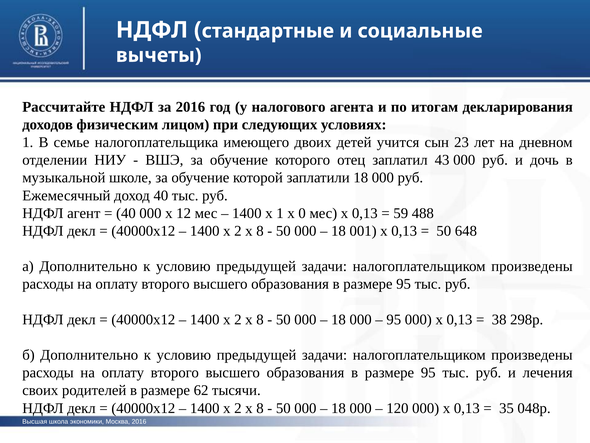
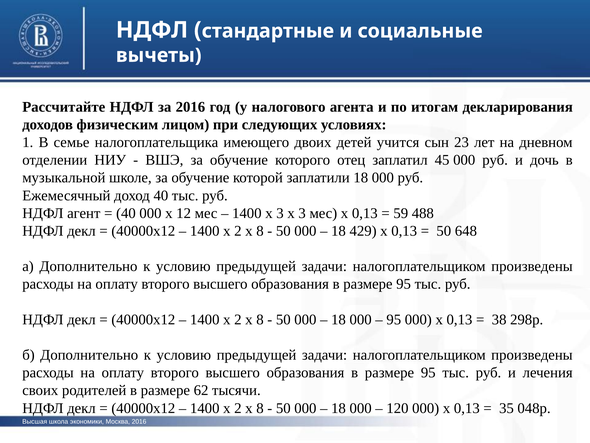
43: 43 -> 45 (442, 160)
1400 х 1: 1 -> 3 (280, 213)
0: 0 -> 3 (302, 213)
001: 001 -> 429 (363, 231)
